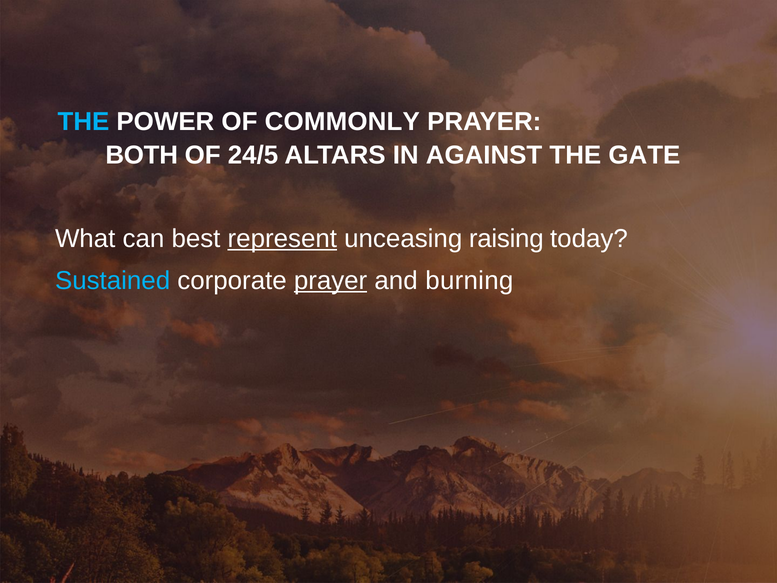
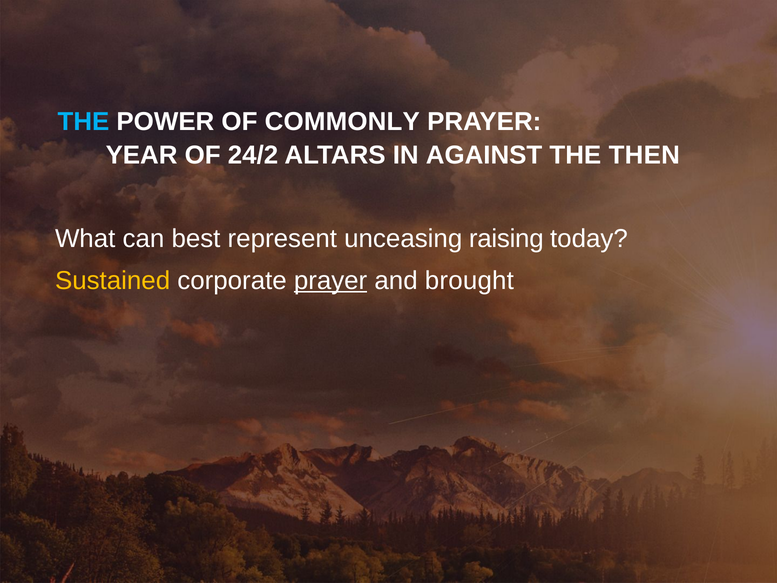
BOTH: BOTH -> YEAR (142, 155)
24/5: 24/5 -> 24/2 (253, 155)
GATE: GATE -> THEN (644, 155)
represent underline: present -> none (282, 239)
Sustained colour: light blue -> yellow (113, 281)
burning: burning -> brought (469, 281)
